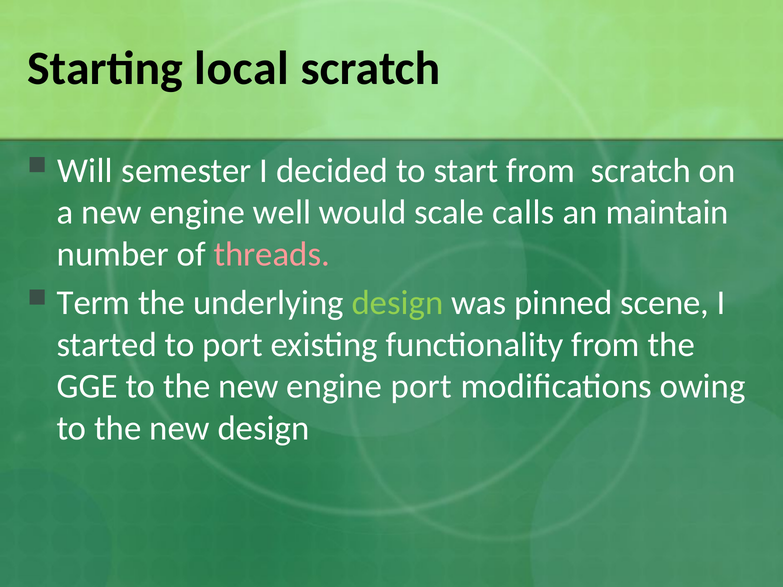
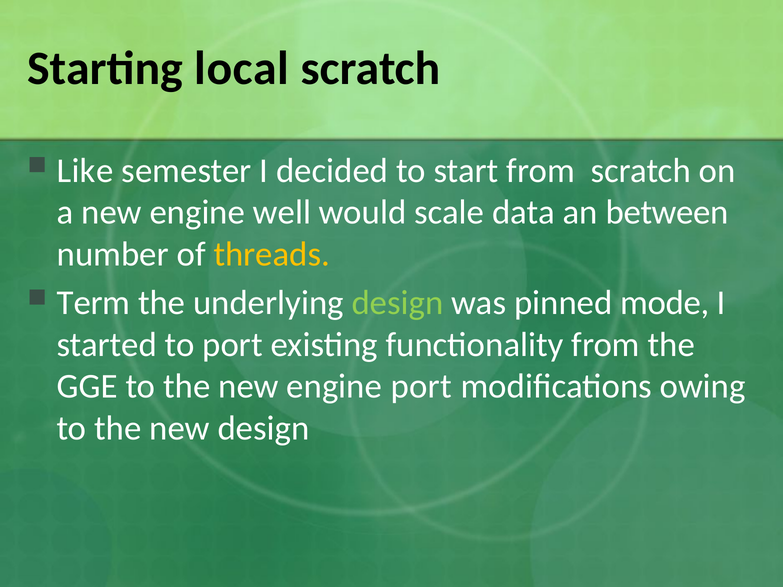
Will: Will -> Like (85, 171)
calls: calls -> data (524, 213)
maintain: maintain -> between (667, 213)
threads colour: pink -> yellow (272, 254)
scene: scene -> mode (665, 303)
